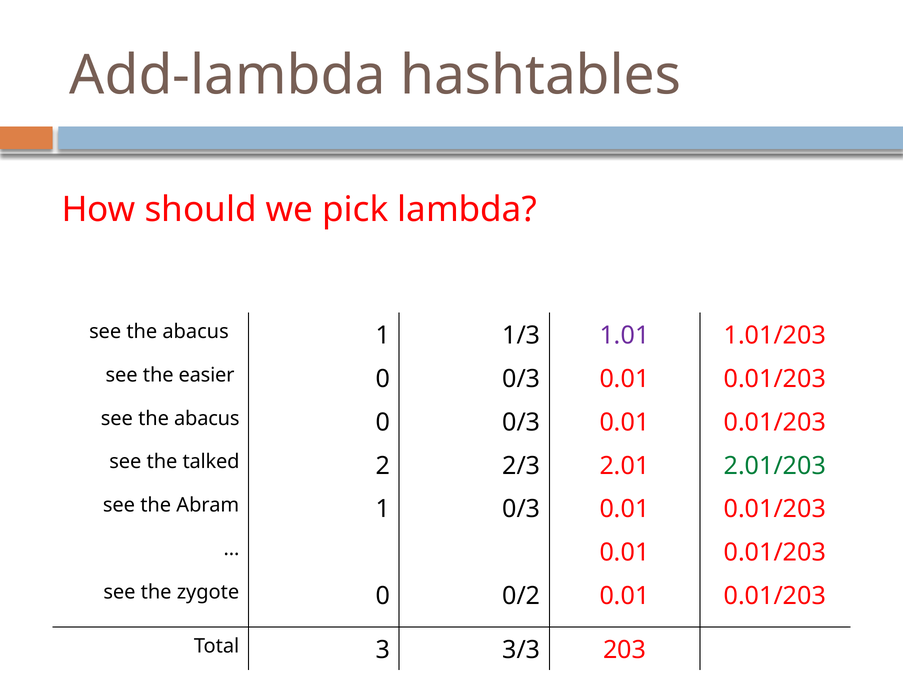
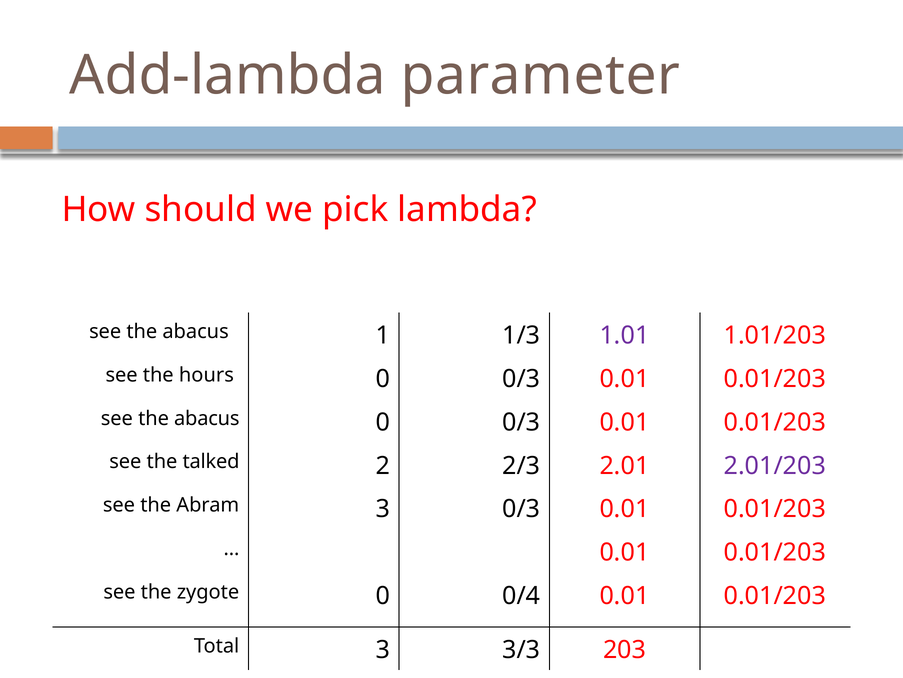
hashtables: hashtables -> parameter (540, 75)
easier: easier -> hours (206, 375)
2.01/203 colour: green -> purple (775, 465)
Abram 1: 1 -> 3 (383, 509)
0/2: 0/2 -> 0/4 (521, 595)
